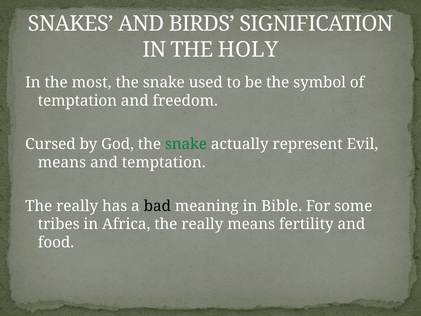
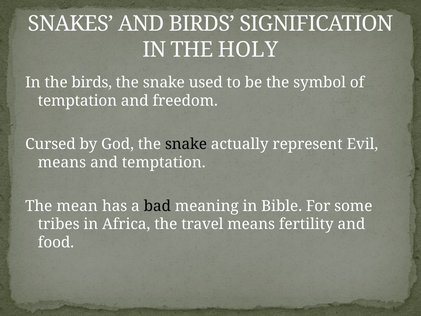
the most: most -> birds (92, 82)
snake colour: green -> black (186, 144)
really: really -> mean (77, 206)
Africa the really: really -> travel (202, 224)
